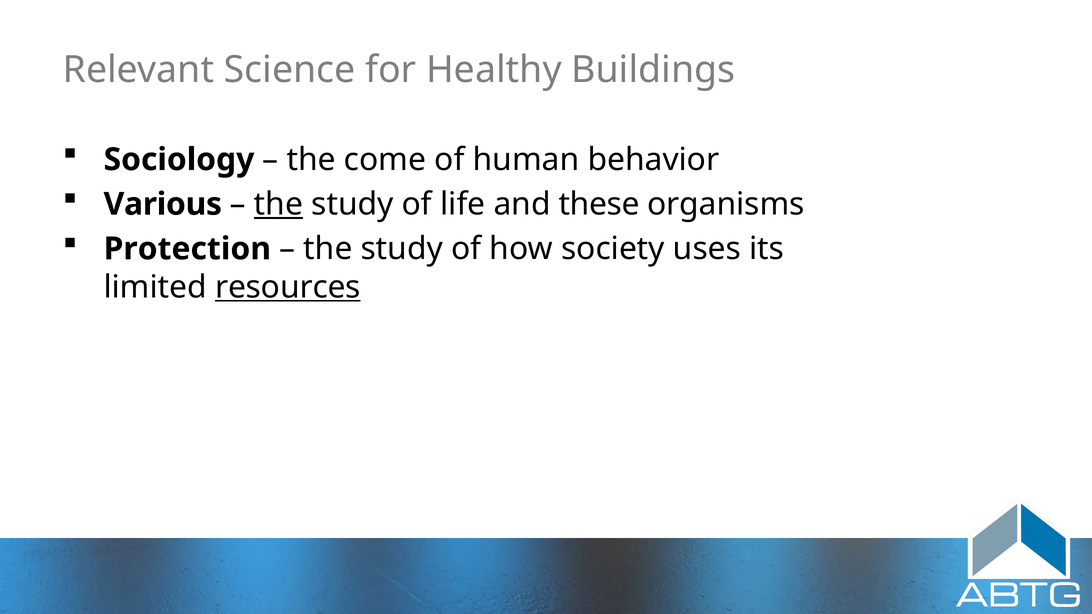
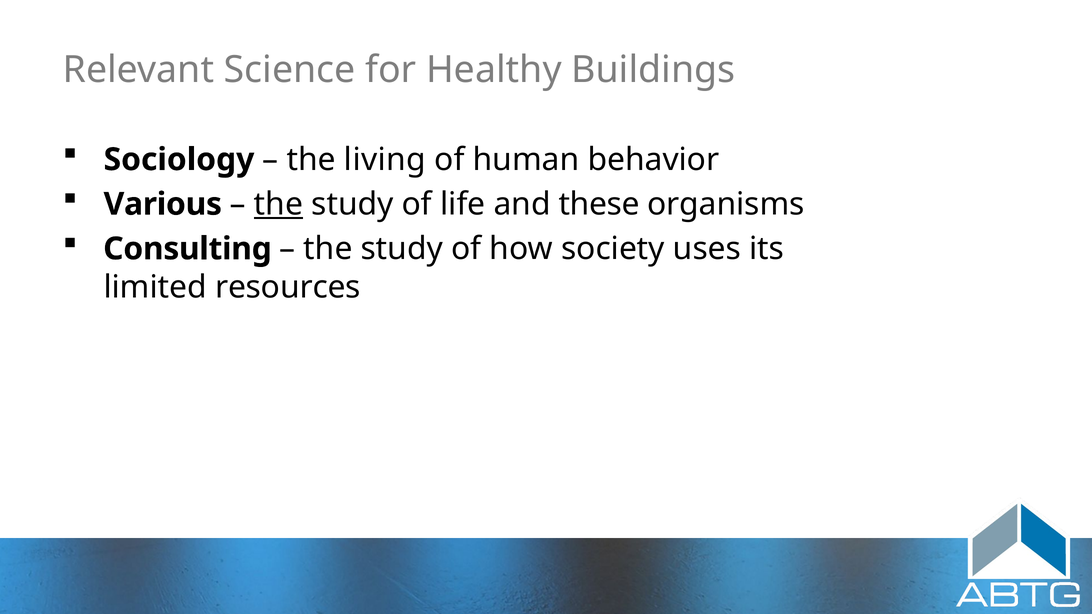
come: come -> living (385, 160)
Protection: Protection -> Consulting (187, 249)
resources underline: present -> none (288, 287)
